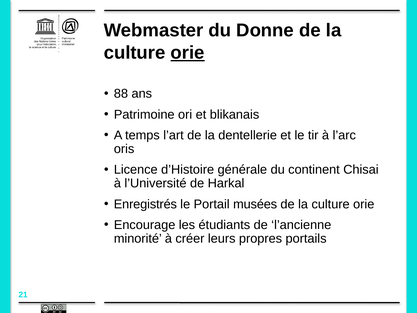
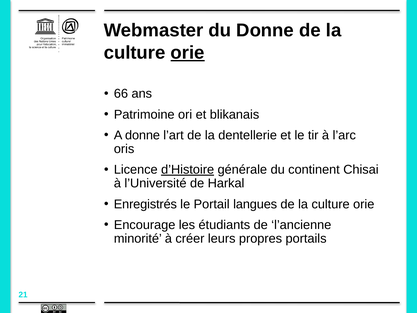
88: 88 -> 66 (121, 94)
A temps: temps -> donne (143, 135)
d’Histoire underline: none -> present (188, 170)
musées: musées -> langues (255, 204)
